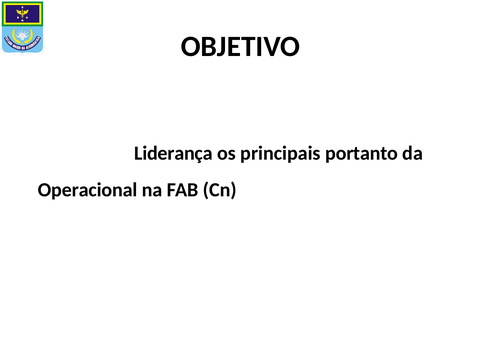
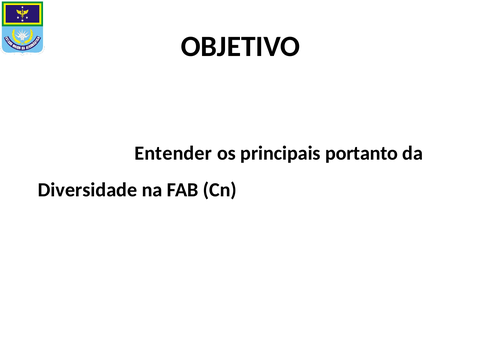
Liderança: Liderança -> Entender (173, 153)
Operacional: Operacional -> Diversidade (88, 190)
